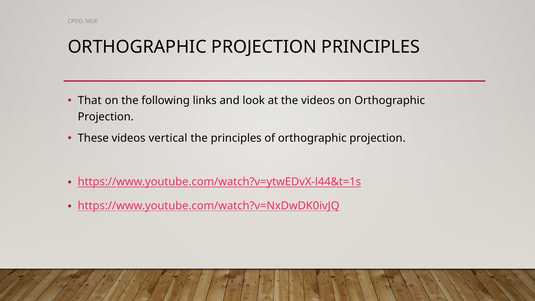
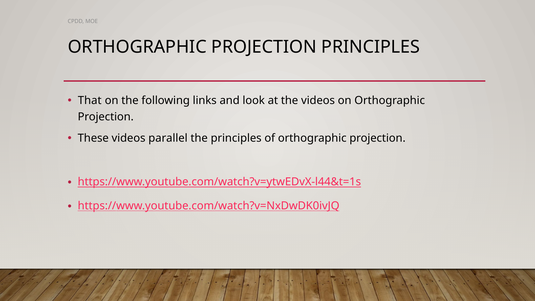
vertical: vertical -> parallel (168, 138)
